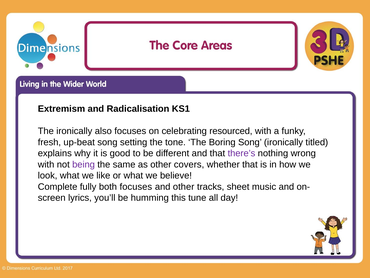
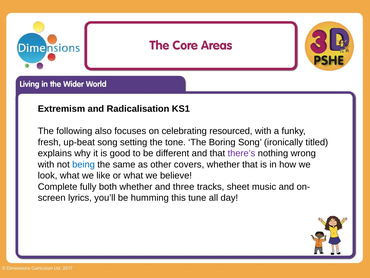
The ironically: ironically -> following (74, 131)
being colour: purple -> blue (84, 164)
both focuses: focuses -> whether (136, 186)
and other: other -> three (184, 186)
